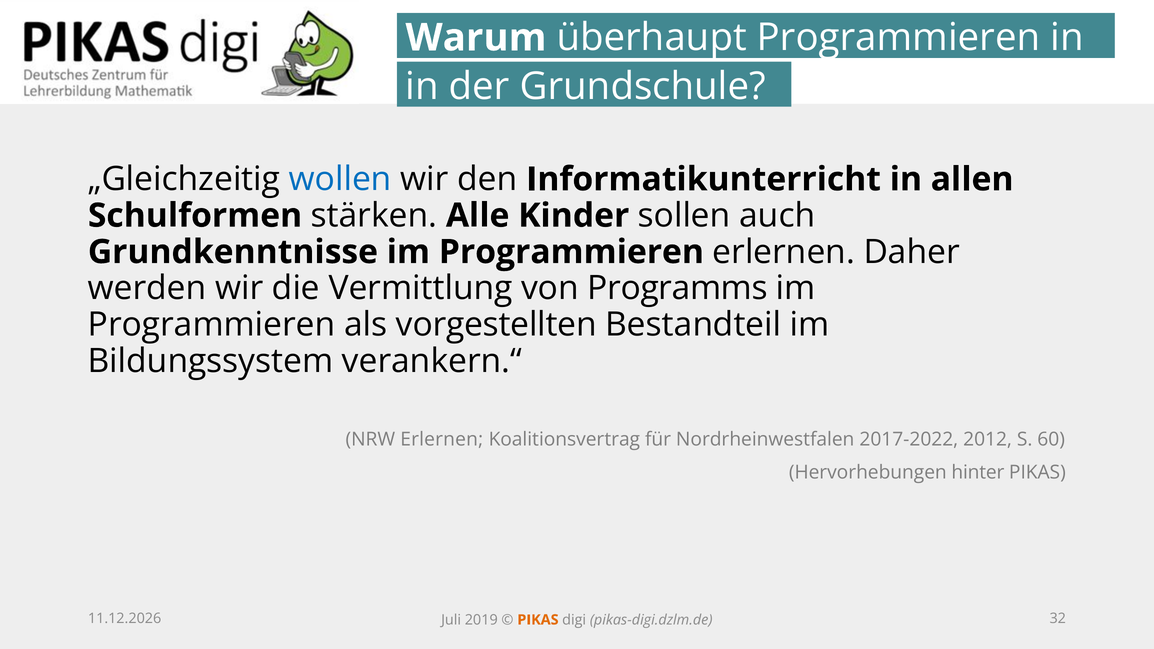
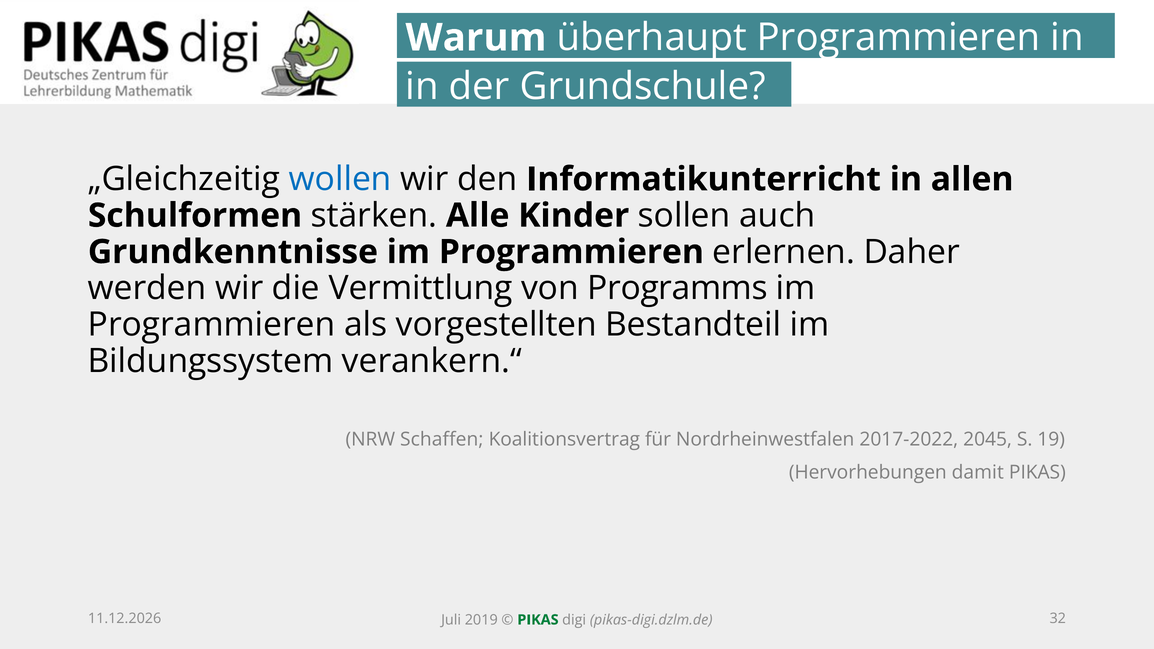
NRW Erlernen: Erlernen -> Schaffen (442, 440)
2012: 2012 -> 2045 (988, 440)
60: 60 -> 19 (1051, 440)
hinter: hinter -> damit (978, 473)
PIKAS colour: orange -> green (538, 620)
